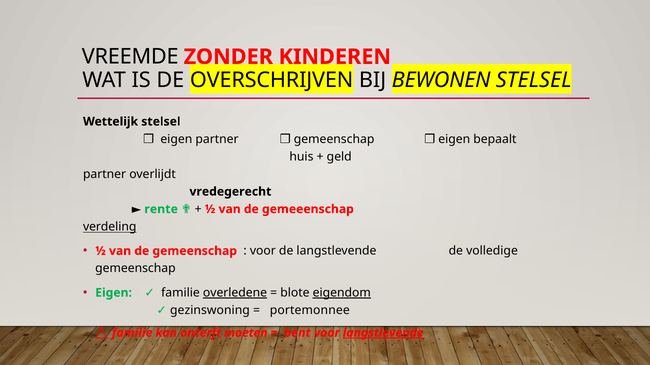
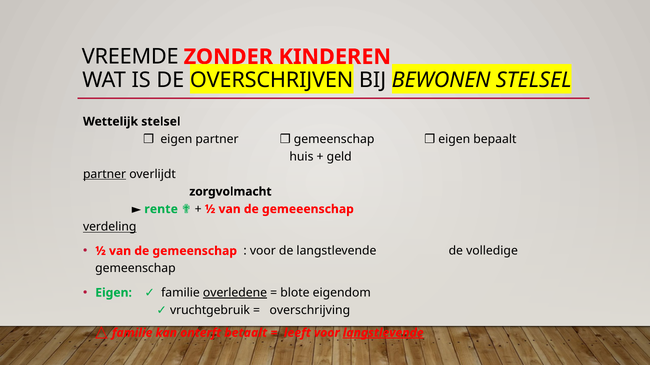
partner underline: none -> present (105, 174)
vredegerecht: vredegerecht -> zorgvolmacht (230, 192)
eigendom underline: present -> none (342, 293)
gezinswoning: gezinswoning -> vruchtgebruik (210, 311)
portemonnee: portemonnee -> overschrijving (310, 311)
moeten: moeten -> betaalt (246, 333)
bent: bent -> leeft (297, 333)
